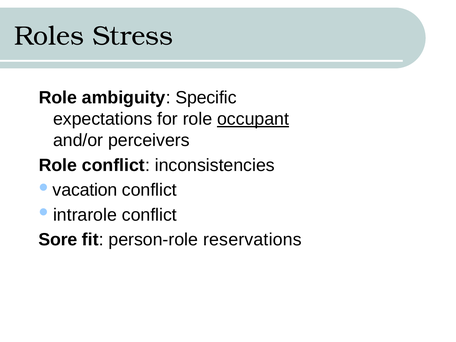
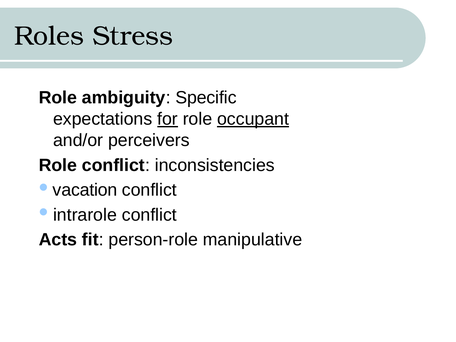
for underline: none -> present (168, 119)
Sore: Sore -> Acts (58, 240)
reservations: reservations -> manipulative (253, 240)
